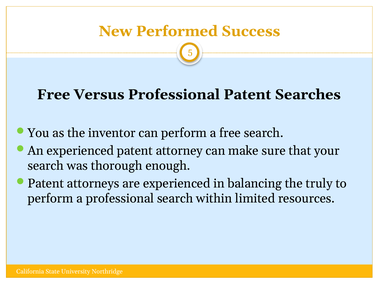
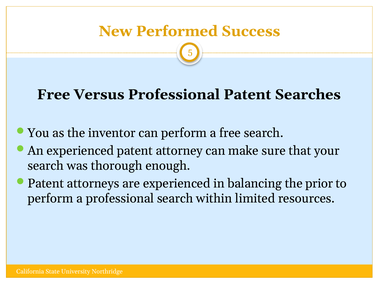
truly: truly -> prior (319, 184)
